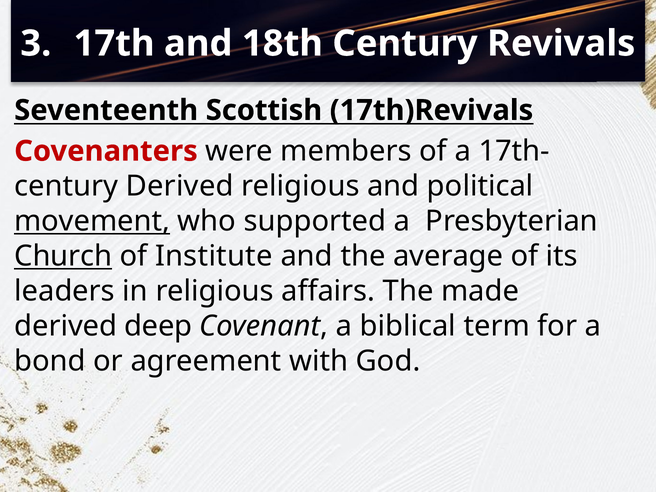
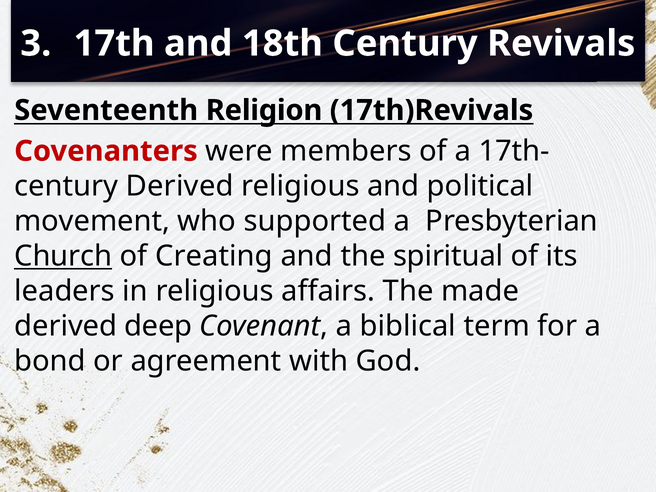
Scottish: Scottish -> Religion (264, 110)
movement underline: present -> none (92, 221)
Institute: Institute -> Creating (214, 256)
average: average -> spiritual (448, 256)
